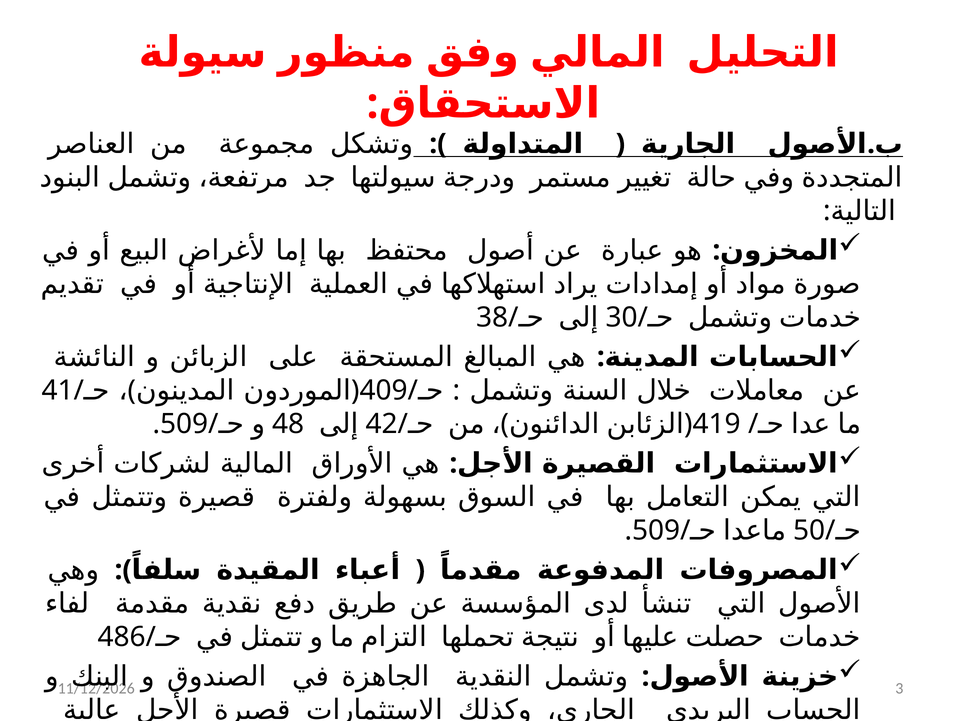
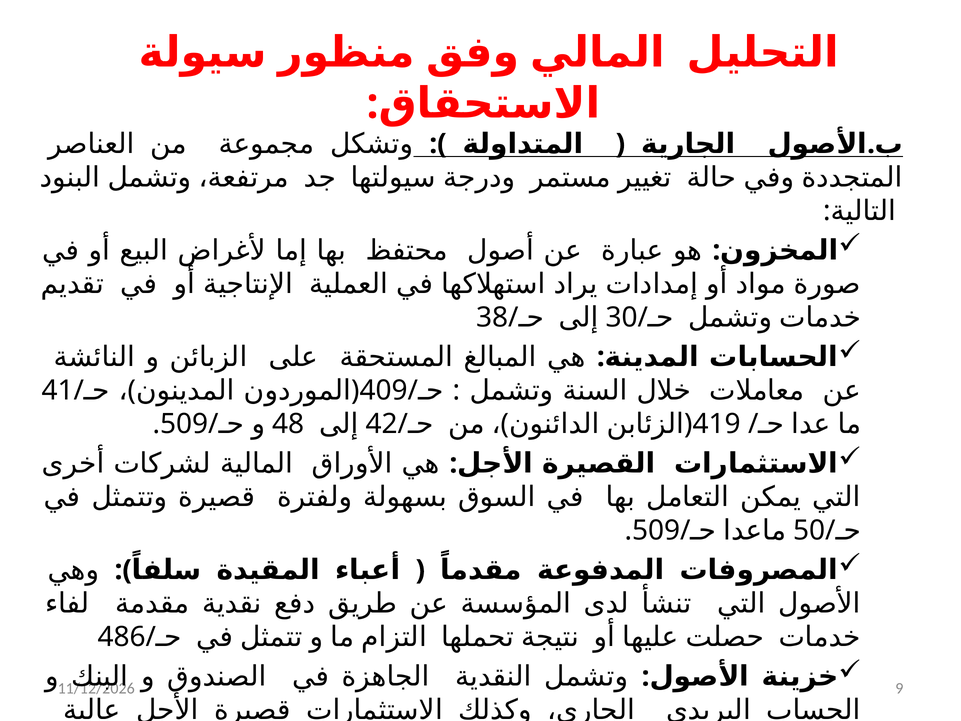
3: 3 -> 9 (899, 688)
